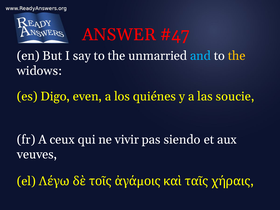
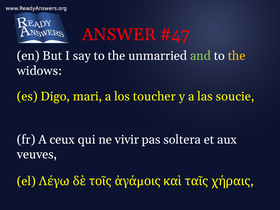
and colour: light blue -> light green (200, 56)
even: even -> mari (87, 96)
quiénes: quiénes -> toucher (154, 96)
siendo: siendo -> soltera (182, 140)
